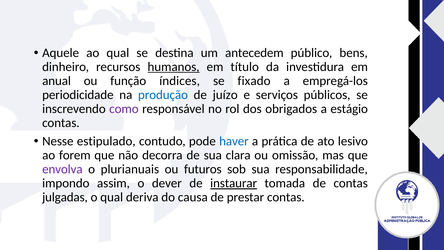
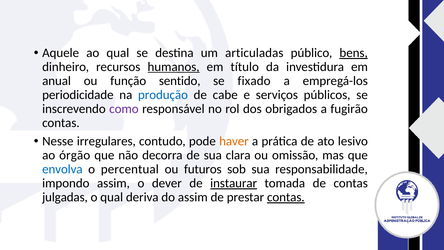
antecedem: antecedem -> articuladas (254, 53)
bens underline: none -> present (354, 53)
índices: índices -> sentido (180, 81)
juízo: juízo -> cabe (225, 95)
estágio: estágio -> fugirão (349, 109)
estipulado: estipulado -> irregulares (106, 141)
haver colour: blue -> orange (234, 141)
forem: forem -> órgão (75, 155)
envolva colour: purple -> blue (62, 169)
plurianuais: plurianuais -> percentual (130, 169)
do causa: causa -> assim (193, 197)
contas underline: none -> present (286, 197)
